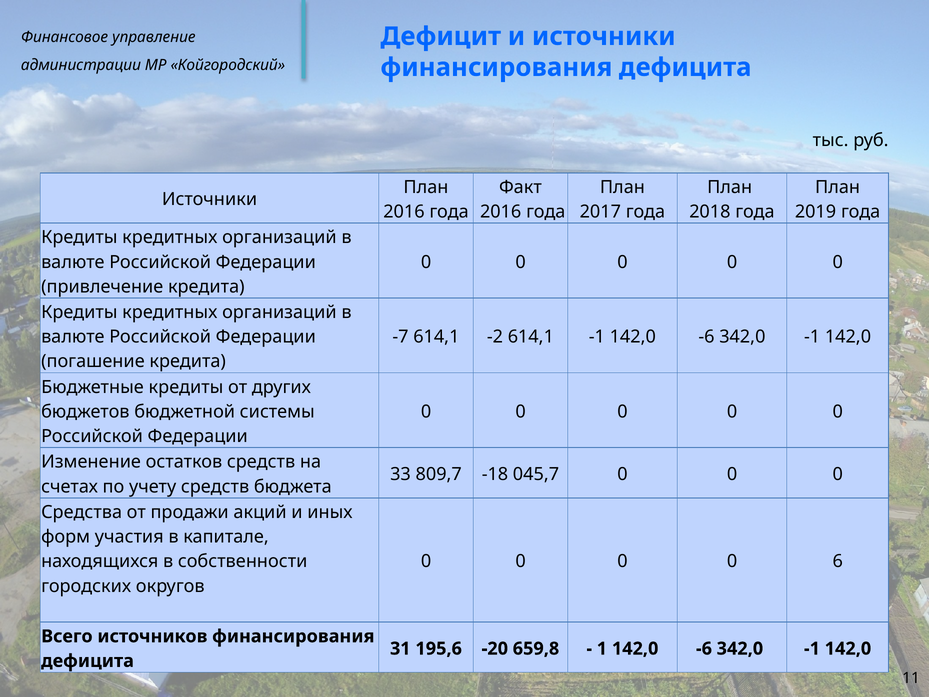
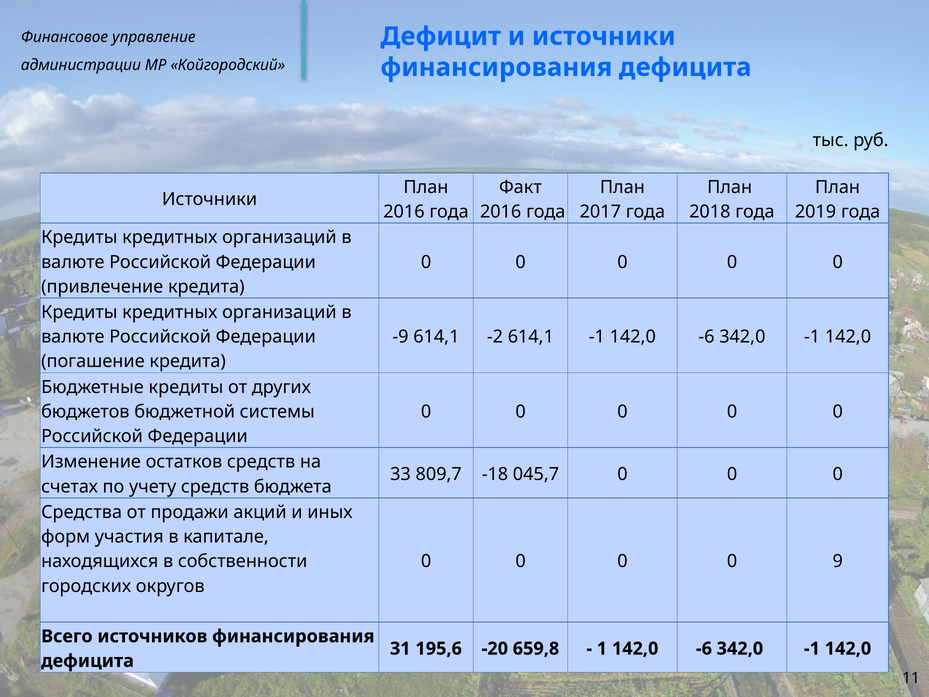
-7: -7 -> -9 (401, 337)
6: 6 -> 9 (838, 561)
